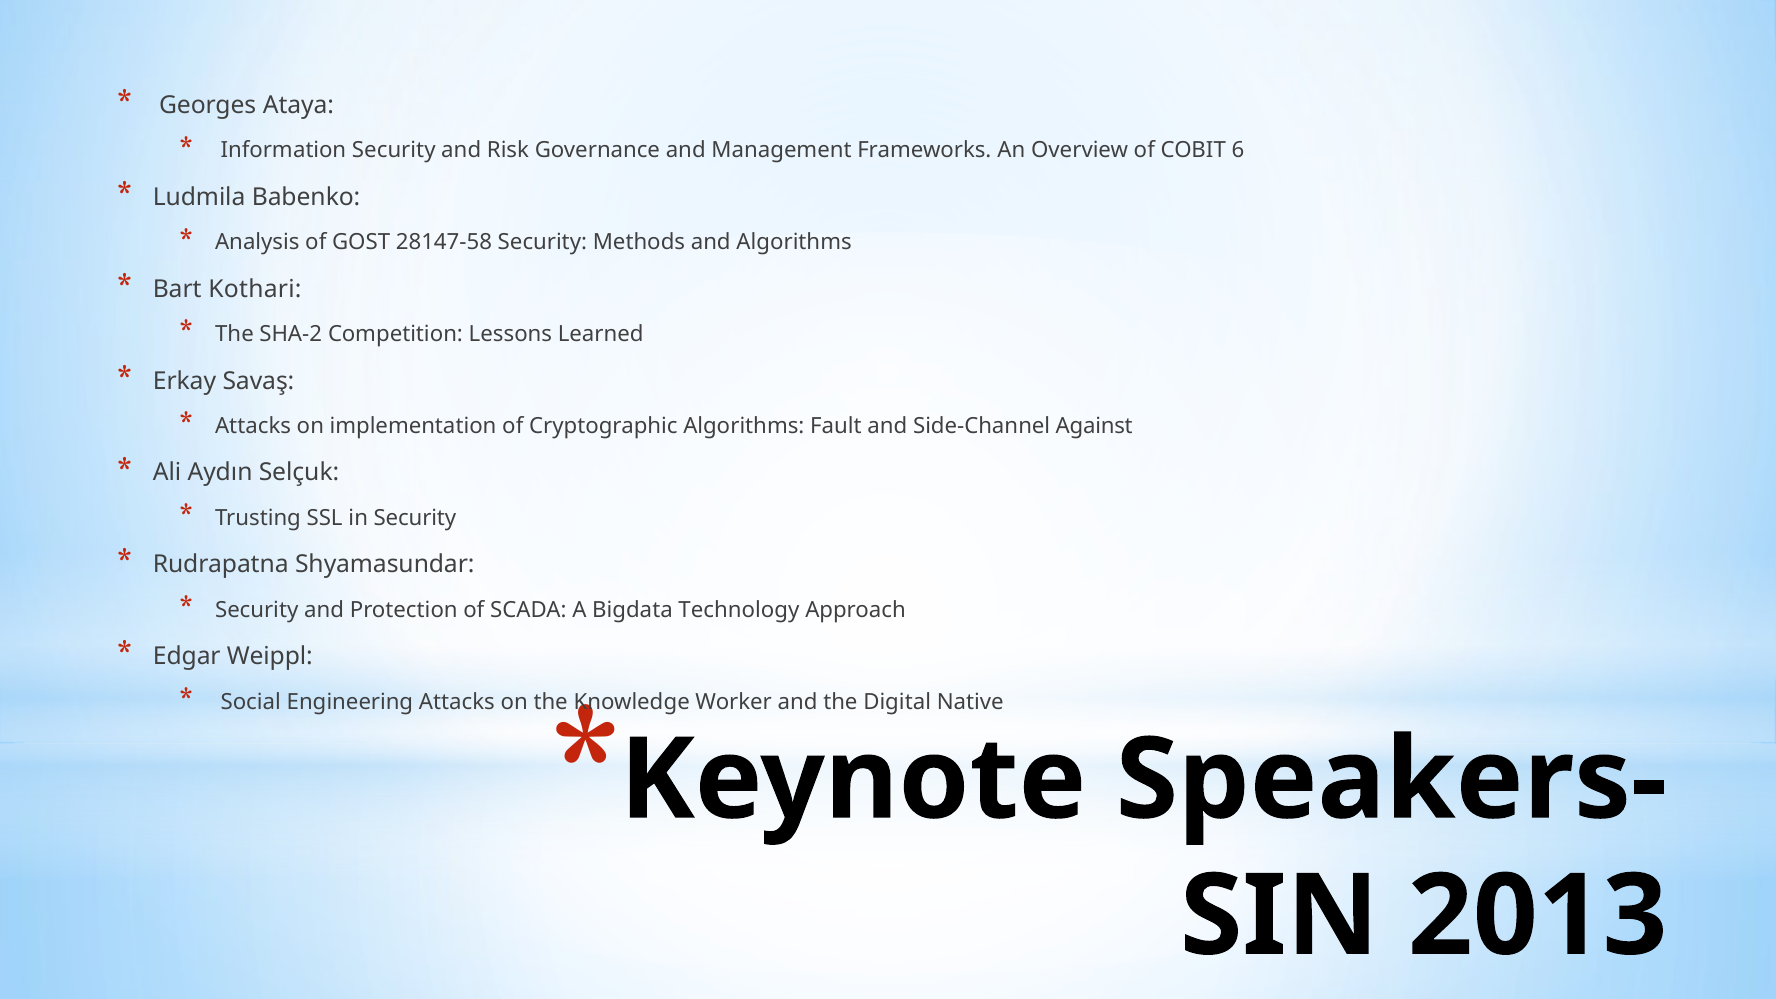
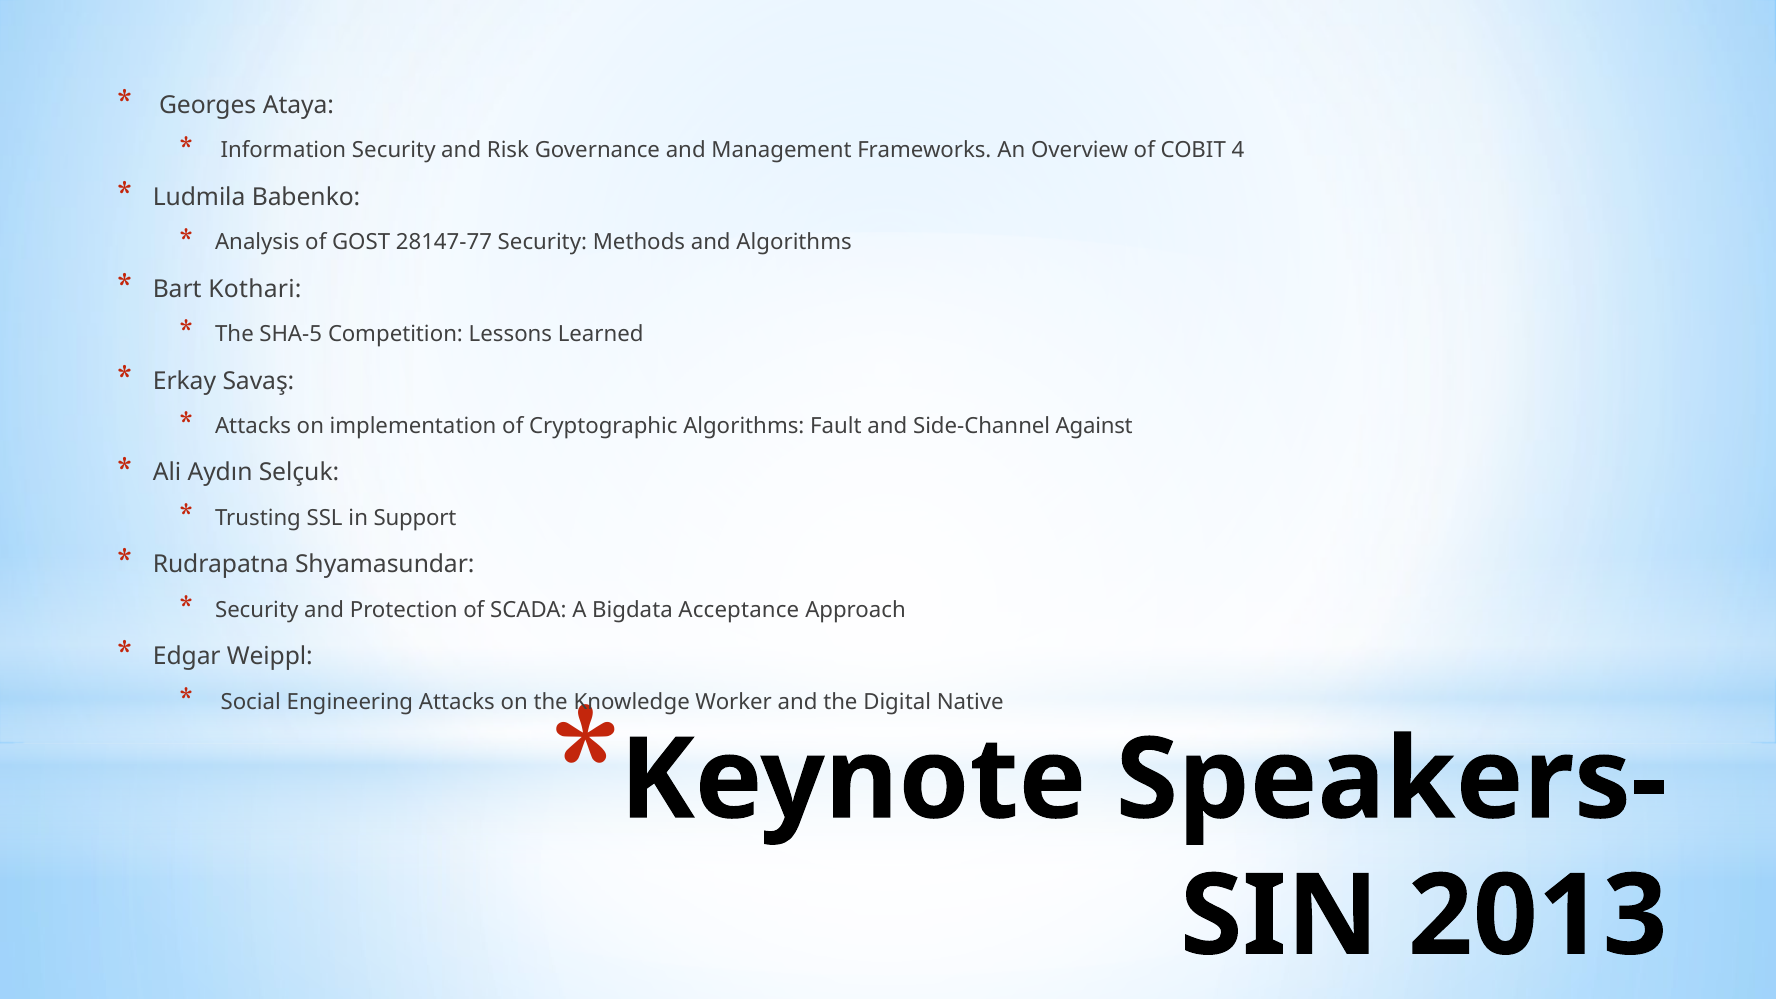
6: 6 -> 4 (1238, 151)
28147-58: 28147-58 -> 28147-77 (444, 242)
SHA-2: SHA-2 -> SHA-5 (291, 334)
in Security: Security -> Support (415, 518)
Technology: Technology -> Acceptance (739, 610)
